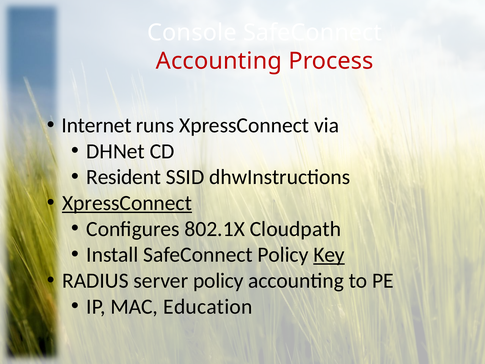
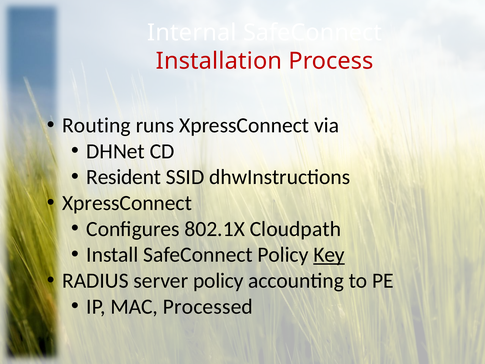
Console: Console -> Internal (192, 33)
Accounting: Accounting -> Installation (219, 61)
Internet: Internet -> Routing (96, 125)
XpressConnect underline: present -> none (127, 203)
Education: Education -> Processed (208, 306)
